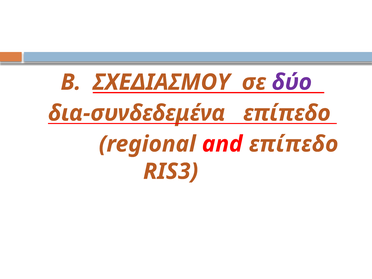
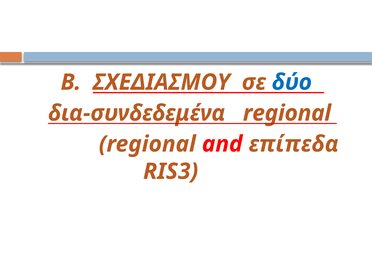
δύο colour: purple -> blue (292, 82)
δια-συνδεδεμένα επίπεδο: επίπεδο -> regional (287, 113)
and επίπεδο: επίπεδο -> επίπεδα (294, 144)
